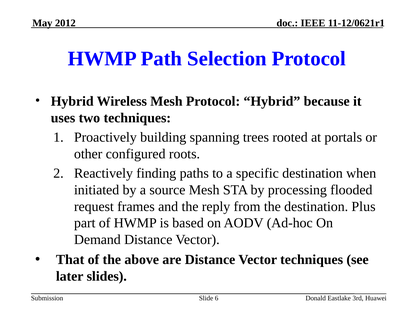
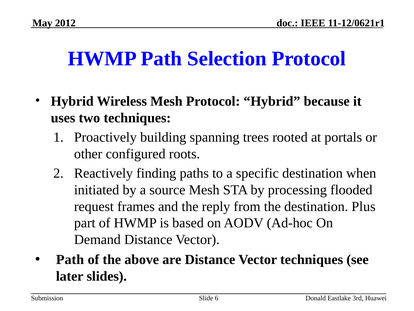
That: That -> Path (70, 259)
